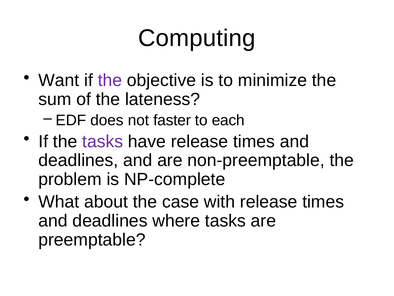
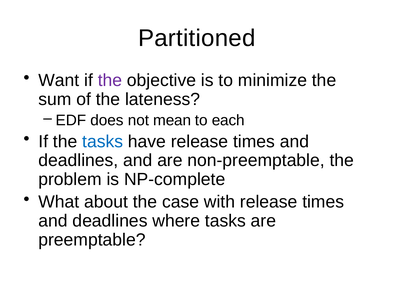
Computing: Computing -> Partitioned (197, 38)
faster: faster -> mean (172, 120)
tasks colour: purple -> blue (103, 141)
